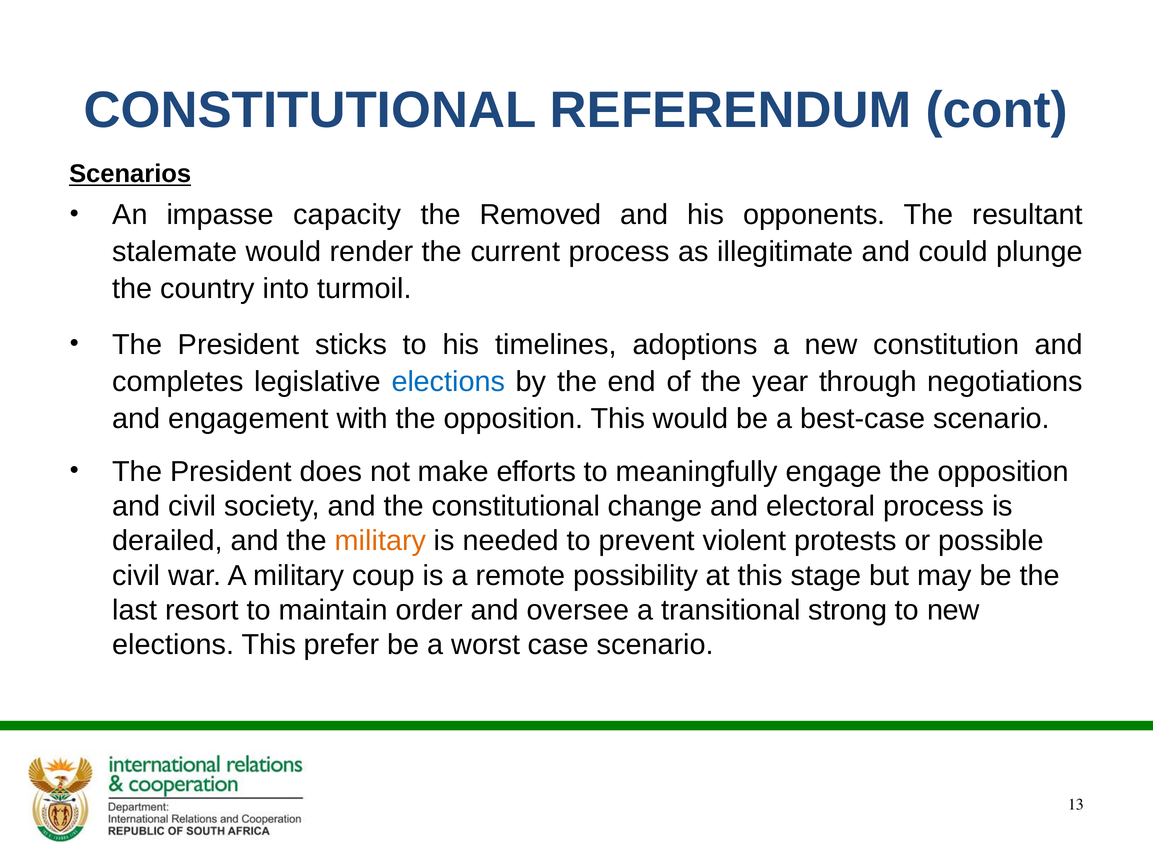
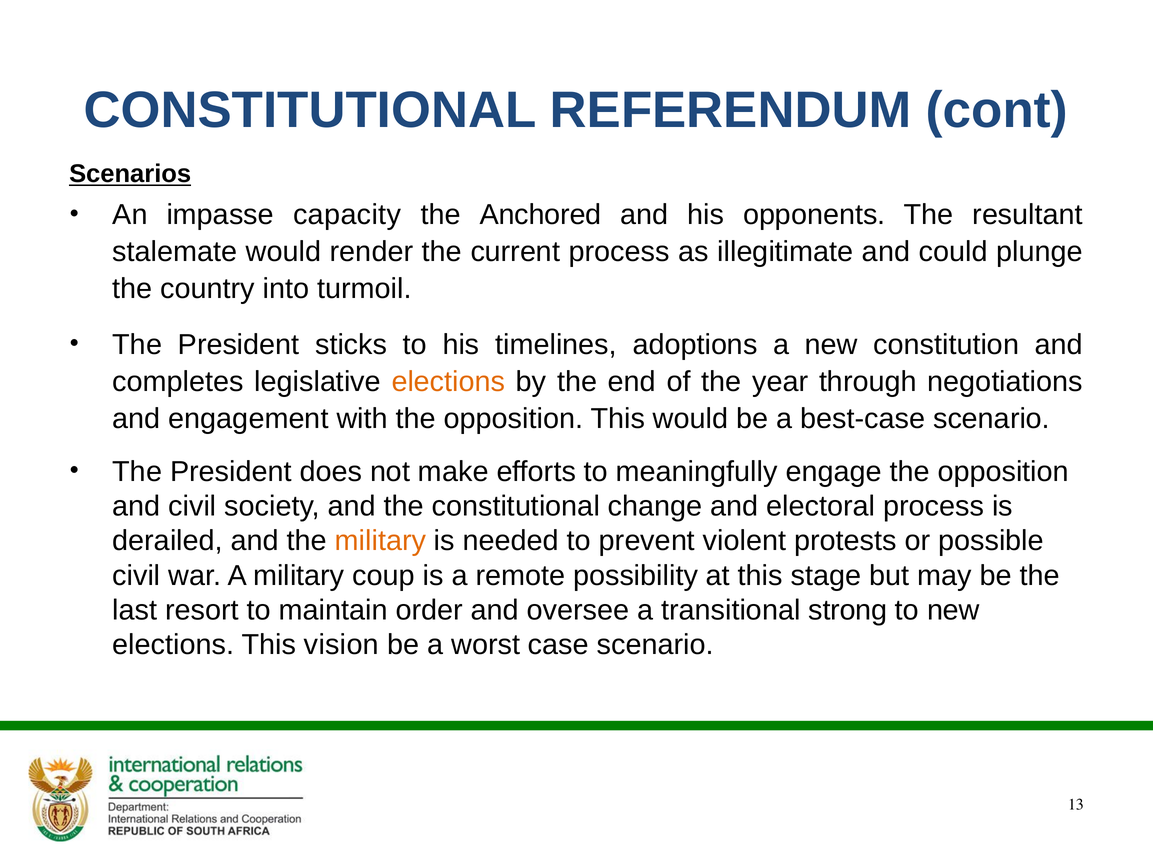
Removed: Removed -> Anchored (541, 215)
elections colour: blue -> orange (448, 381)
prefer: prefer -> vision (341, 645)
